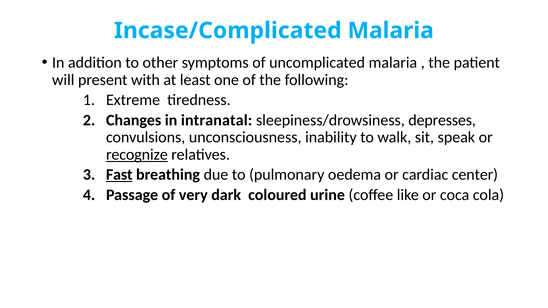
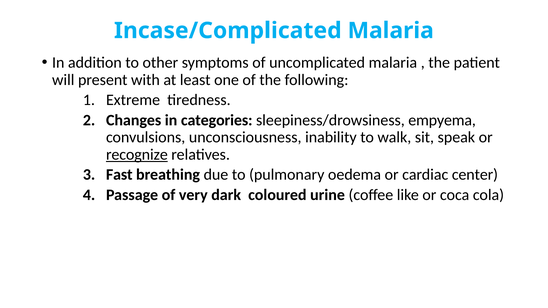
intranatal: intranatal -> categories (217, 120)
depresses: depresses -> empyema (442, 120)
Fast underline: present -> none (119, 175)
